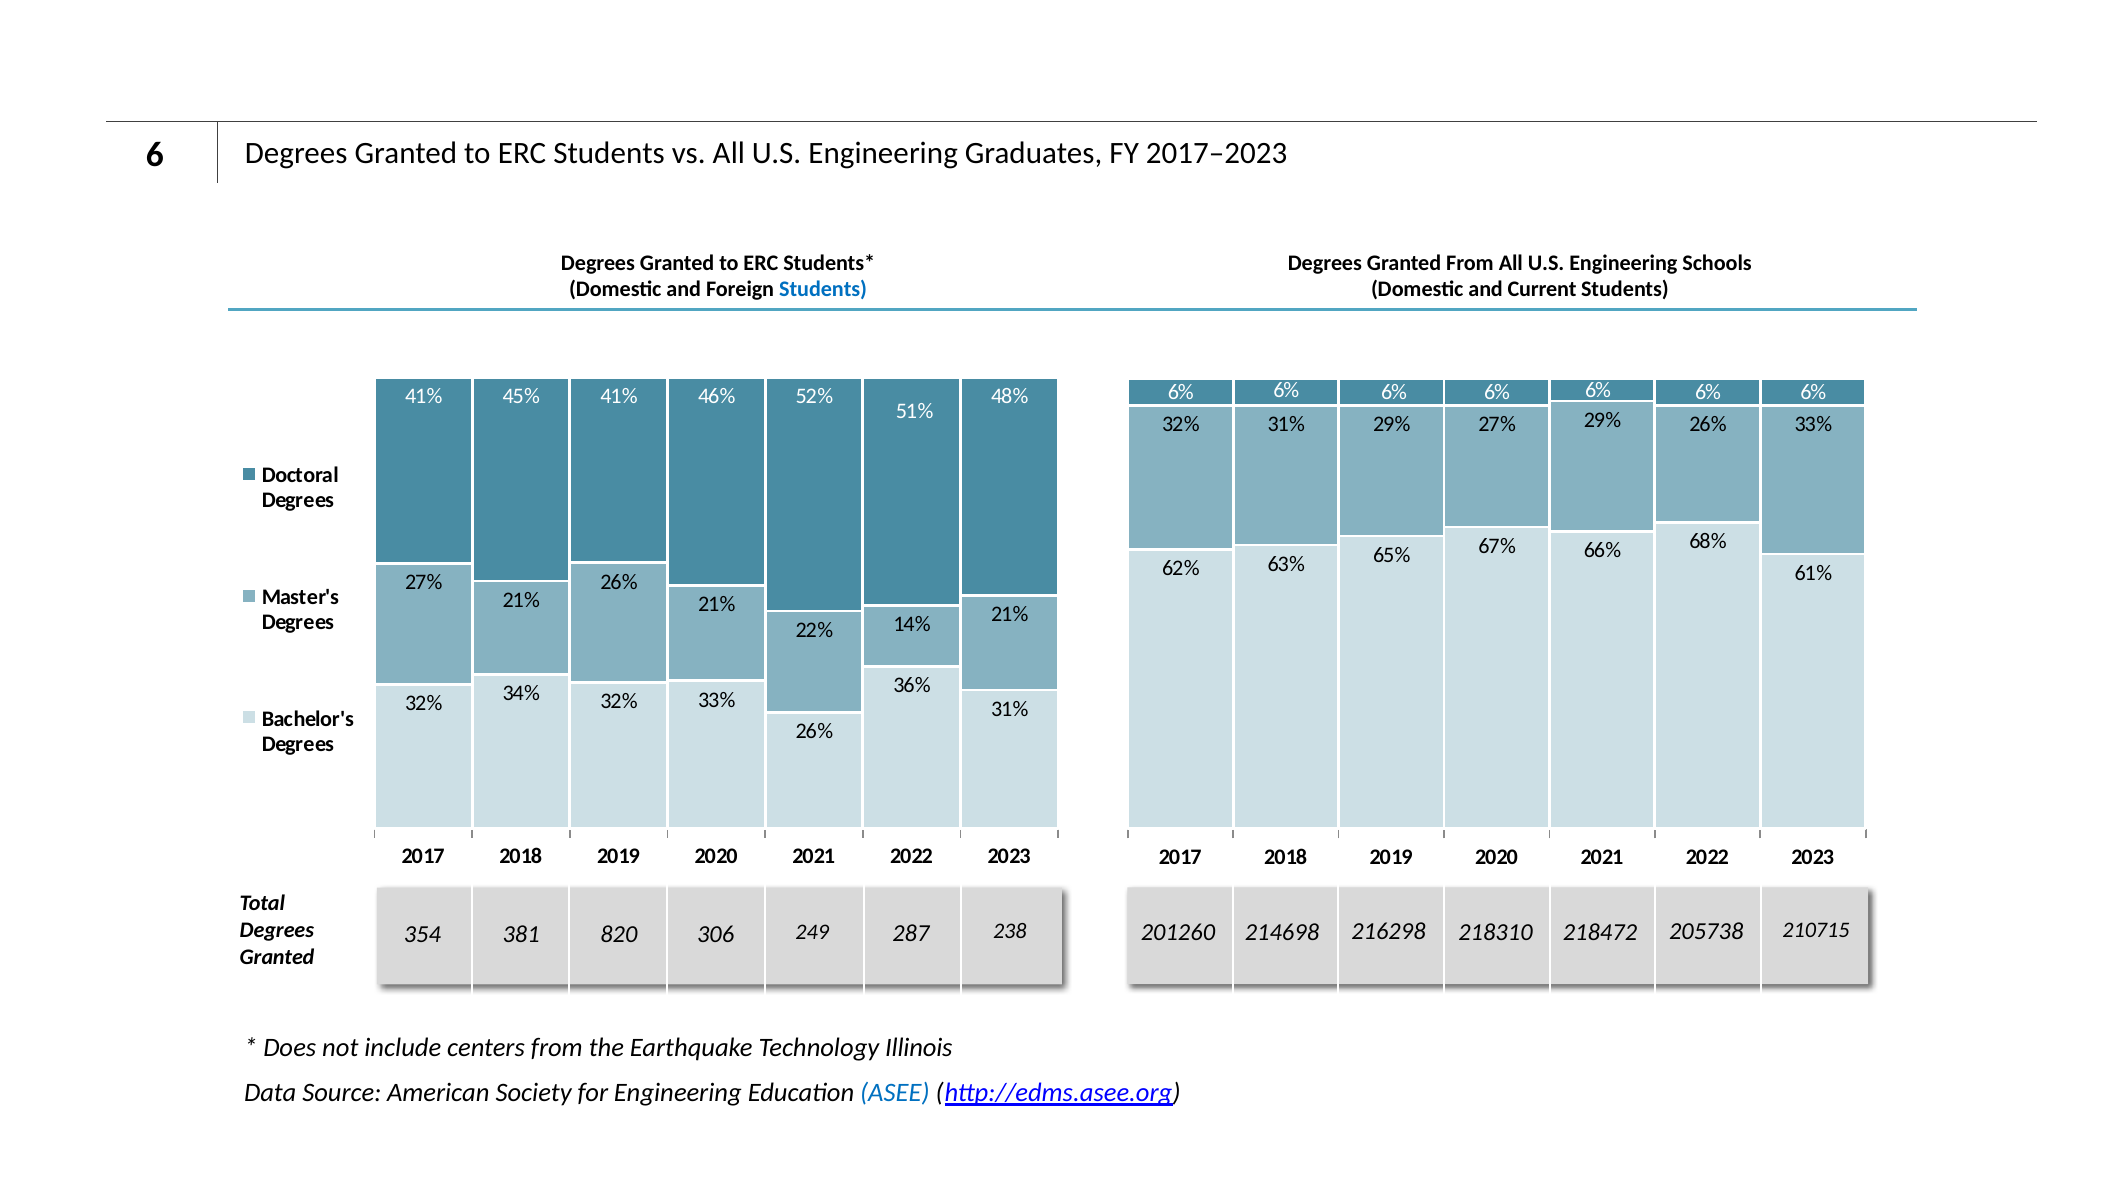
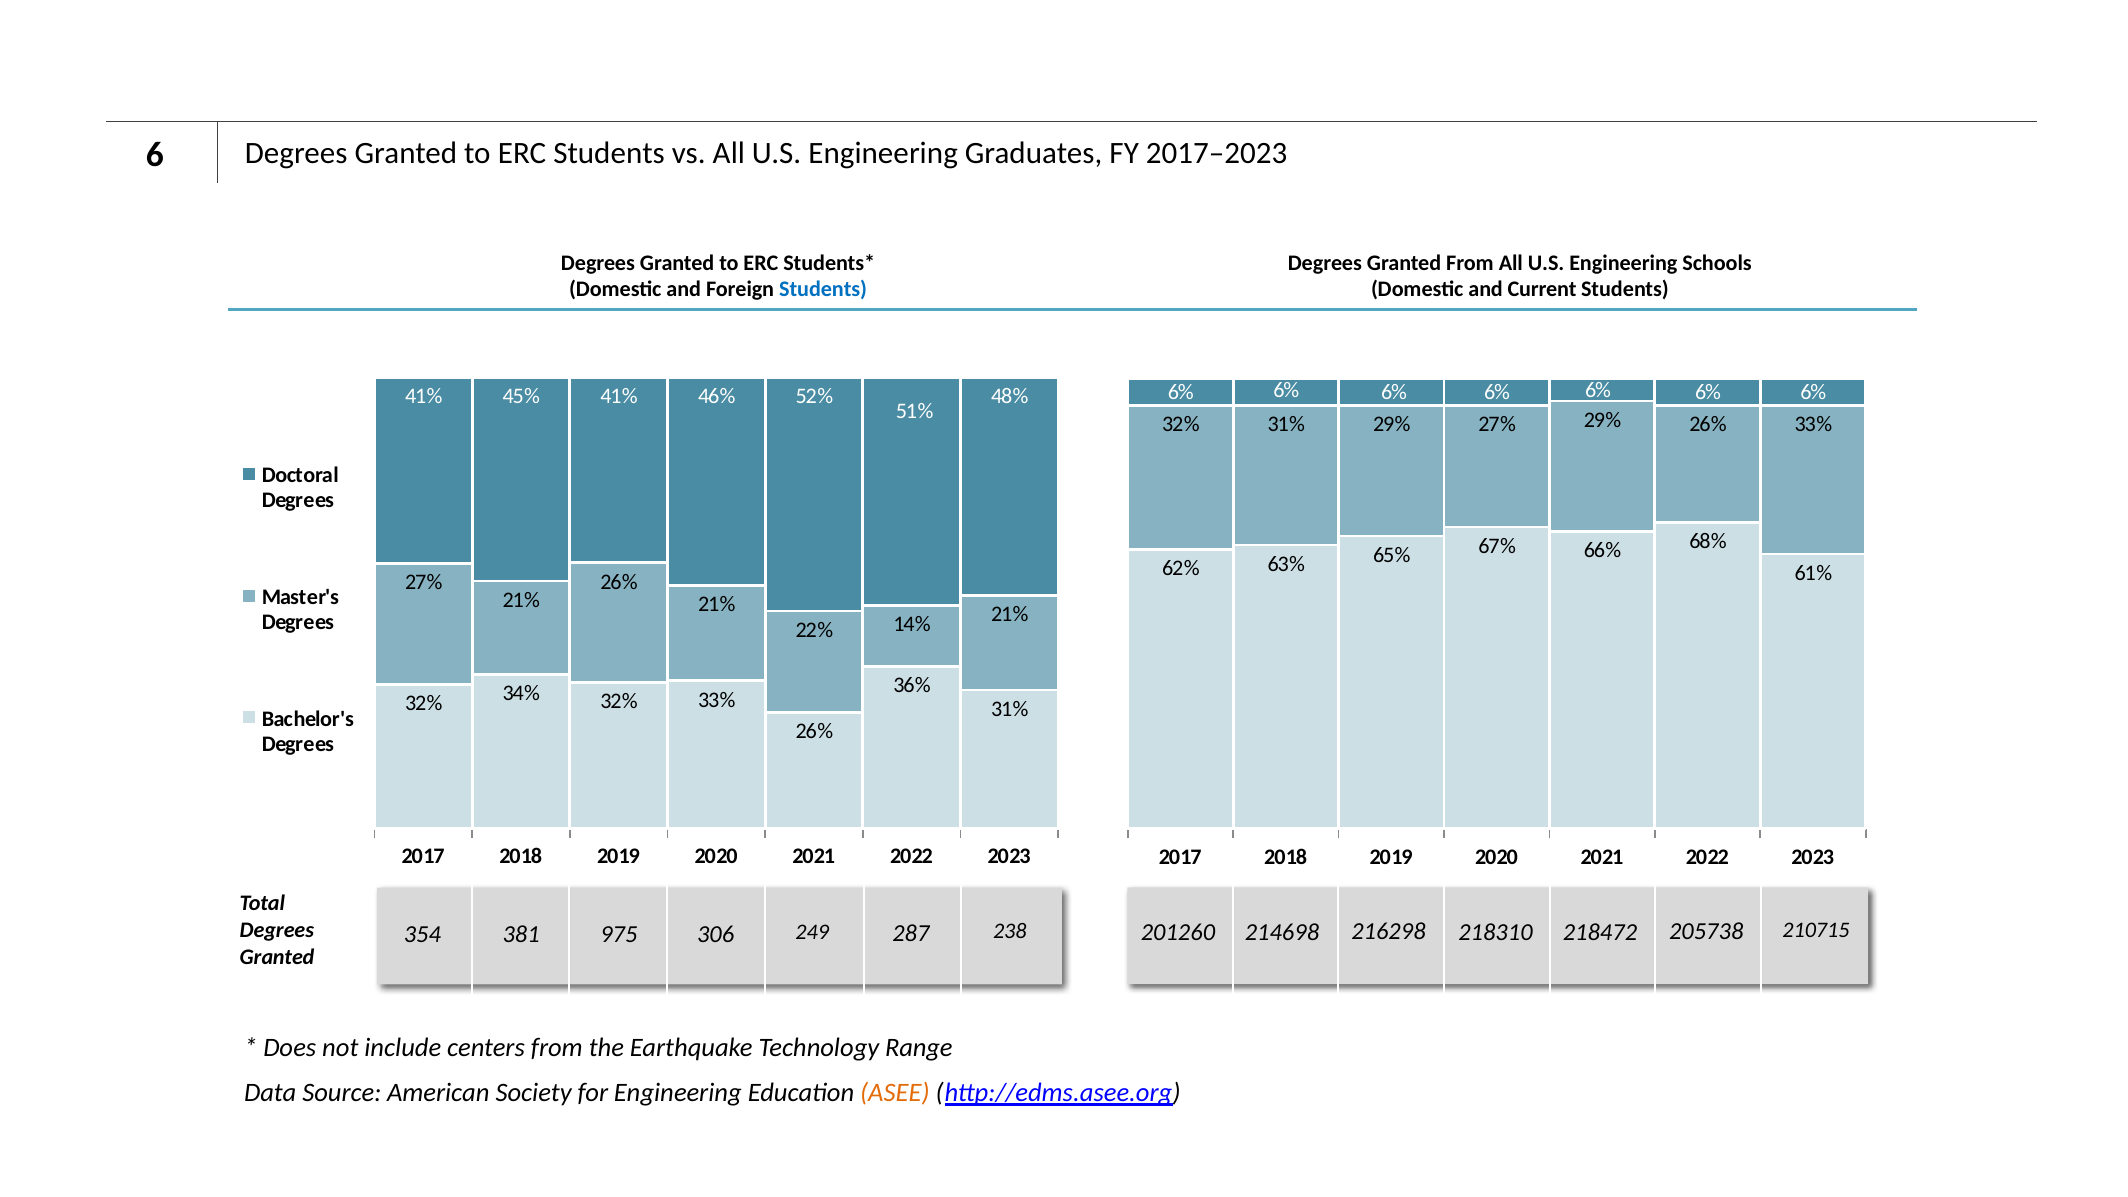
820: 820 -> 975 (619, 935)
Illinois: Illinois -> Range (919, 1048)
ASEE colour: blue -> orange (895, 1093)
